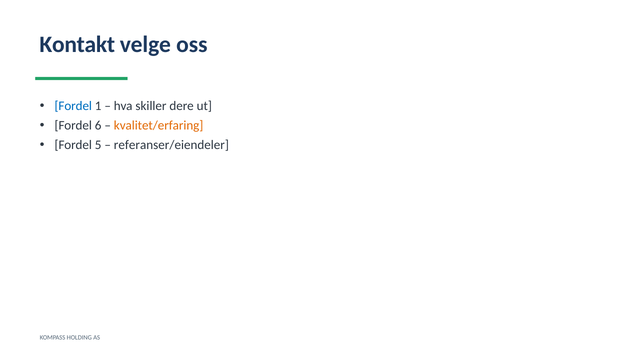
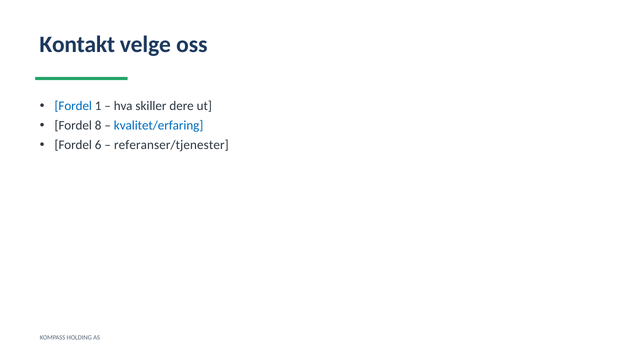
6: 6 -> 8 (98, 126)
kvalitet/erfaring colour: orange -> blue (159, 126)
5: 5 -> 6 (98, 145)
referanser/eiendeler: referanser/eiendeler -> referanser/tjenester (171, 145)
